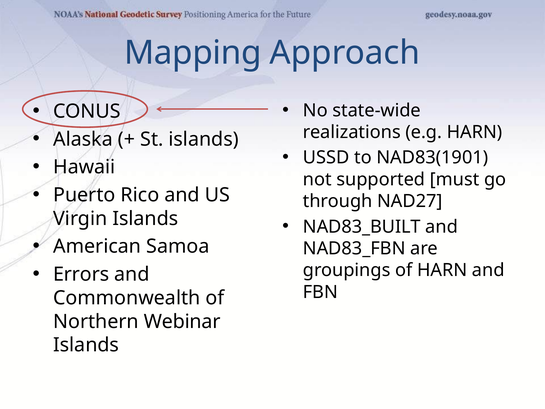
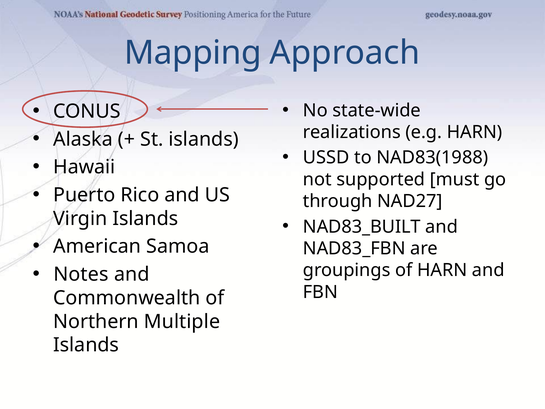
NAD83(1901: NAD83(1901 -> NAD83(1988 (432, 158)
Errors: Errors -> Notes (81, 274)
Webinar: Webinar -> Multiple (182, 321)
